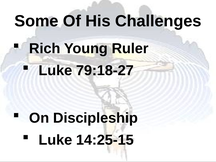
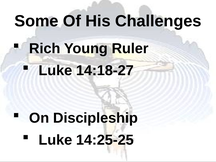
79:18-27: 79:18-27 -> 14:18-27 (105, 70)
14:25-15: 14:25-15 -> 14:25-25 (105, 140)
